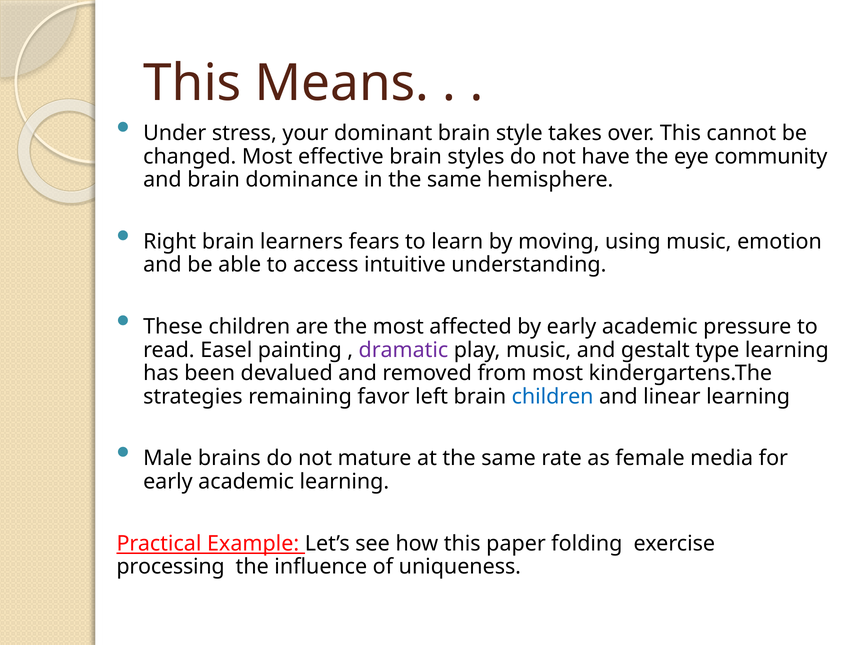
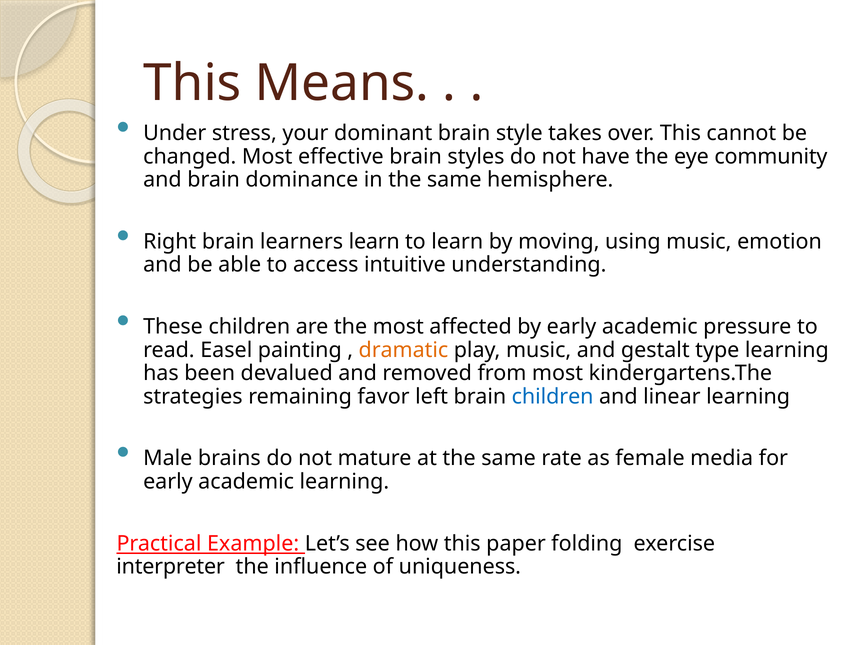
learners fears: fears -> learn (374, 242)
dramatic colour: purple -> orange (403, 350)
processing: processing -> interpreter (171, 567)
